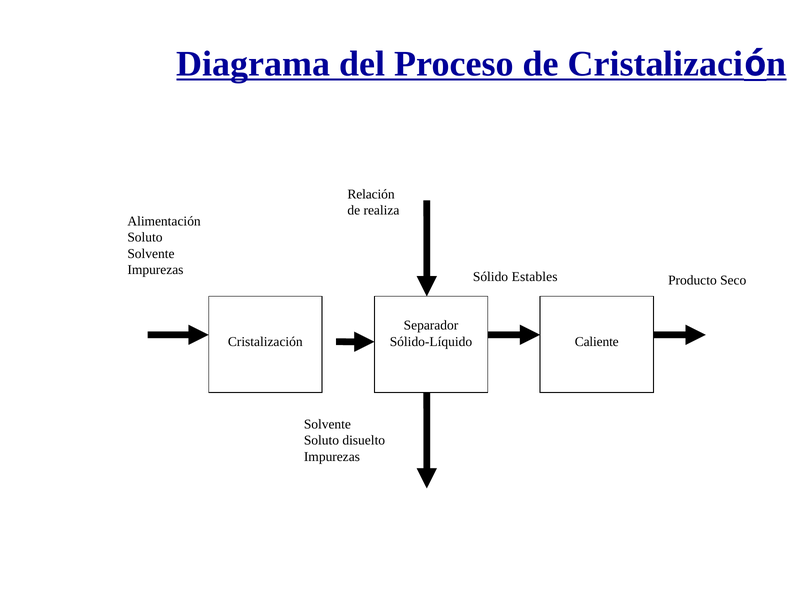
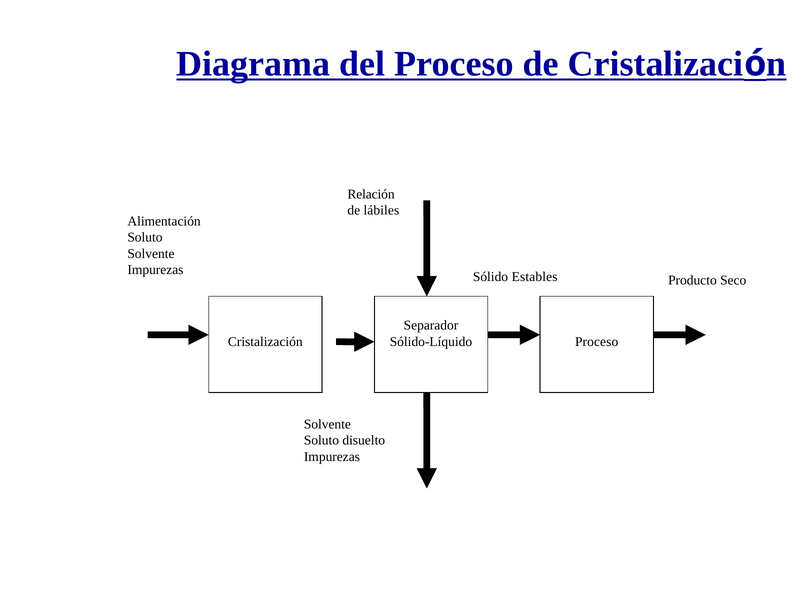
realiza: realiza -> lábiles (381, 210)
Sólido-Líquido Caliente: Caliente -> Proceso (597, 342)
